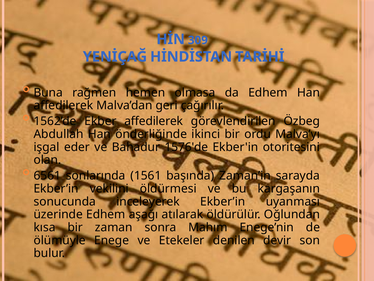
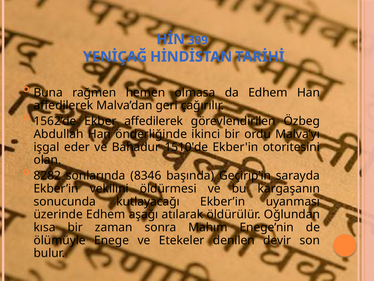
1576'de: 1576'de -> 1510'de (186, 147)
6561: 6561 -> 8282 (47, 175)
1561: 1561 -> 8346 (146, 175)
Zaman’in: Zaman’in -> Geçirip’in (245, 175)
inceleyerek: inceleyerek -> kutlayacağı (148, 201)
